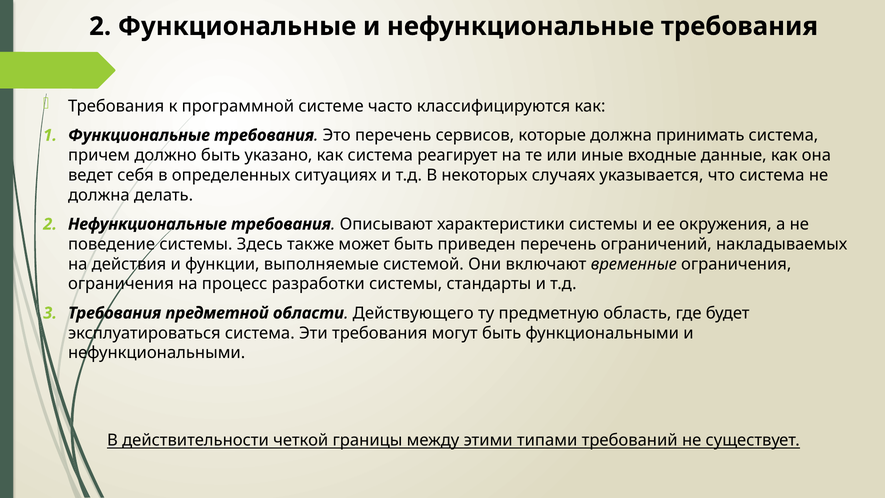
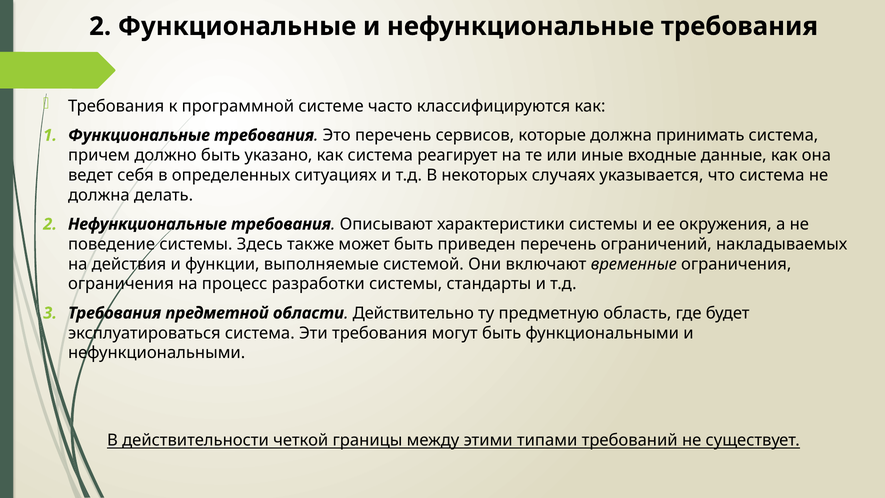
Действующего: Действующего -> Действительно (413, 313)
